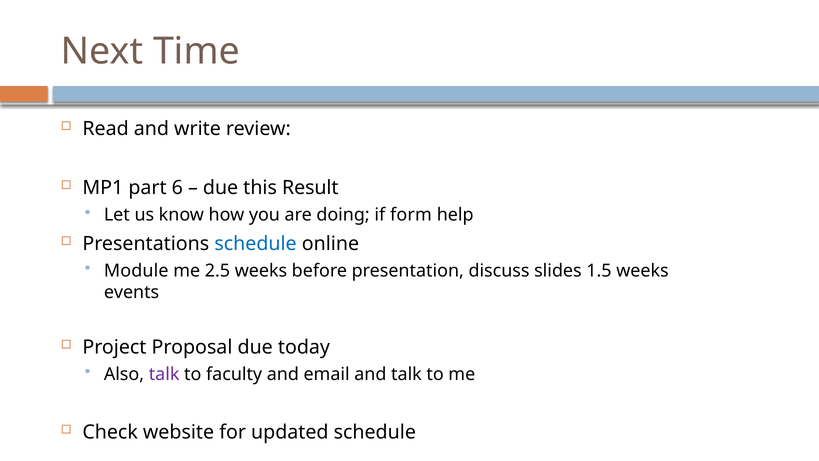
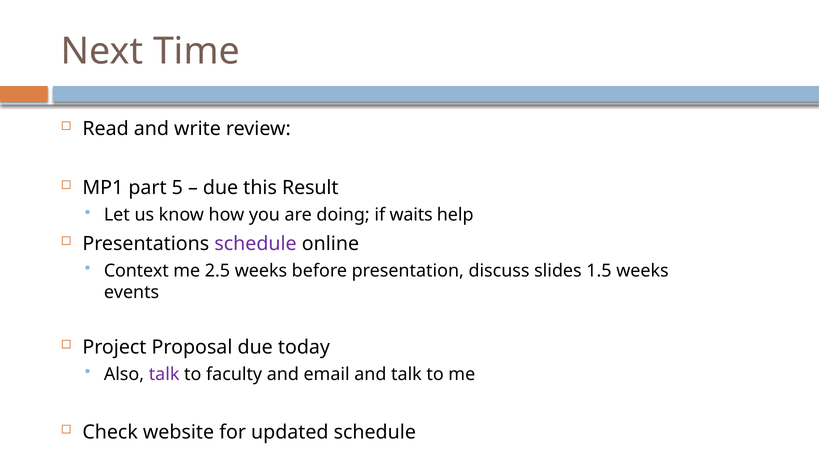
6: 6 -> 5 (177, 188)
form: form -> waits (411, 215)
schedule colour: blue -> purple (256, 243)
Module: Module -> Context (136, 271)
